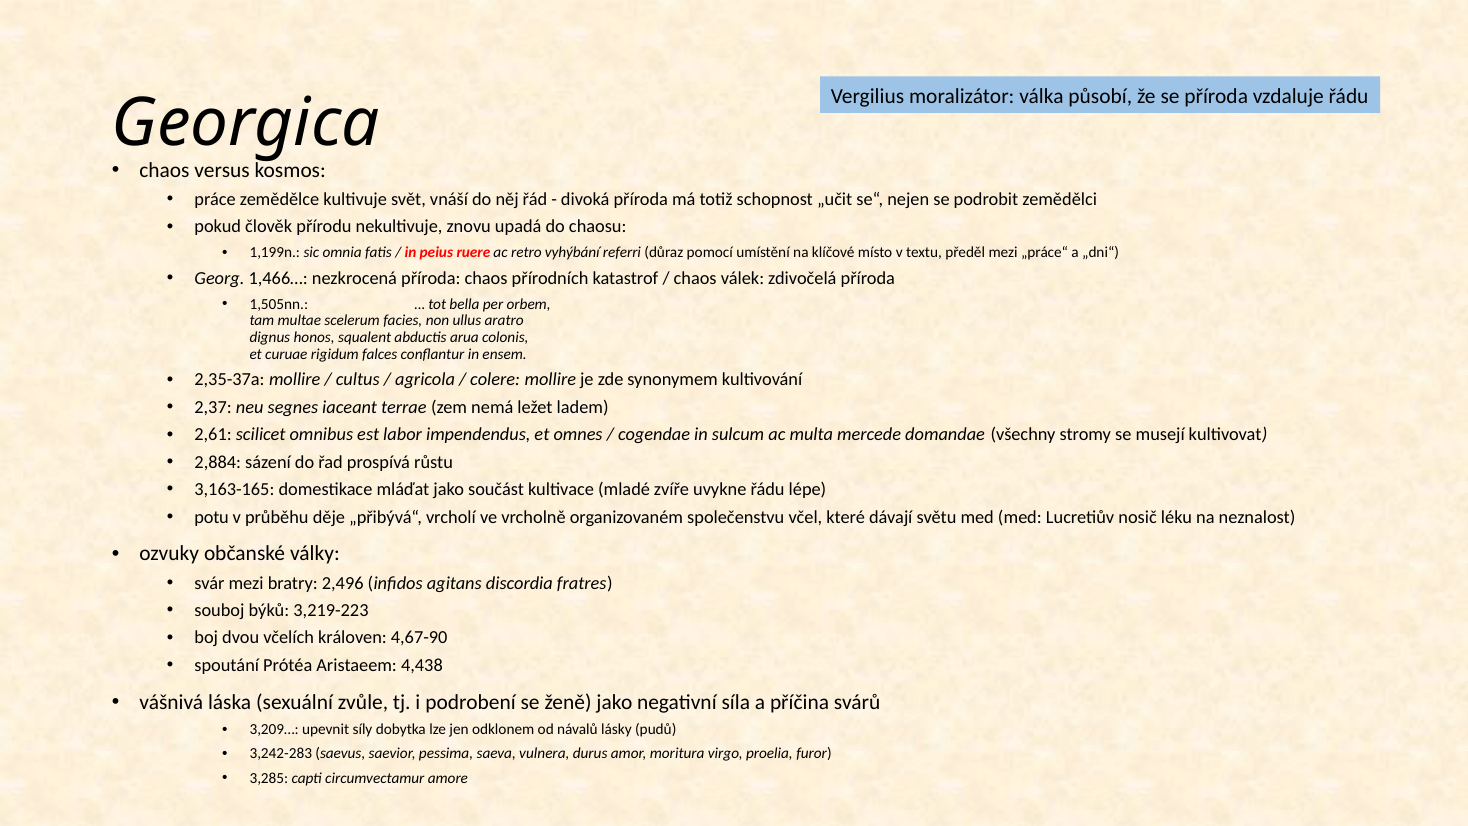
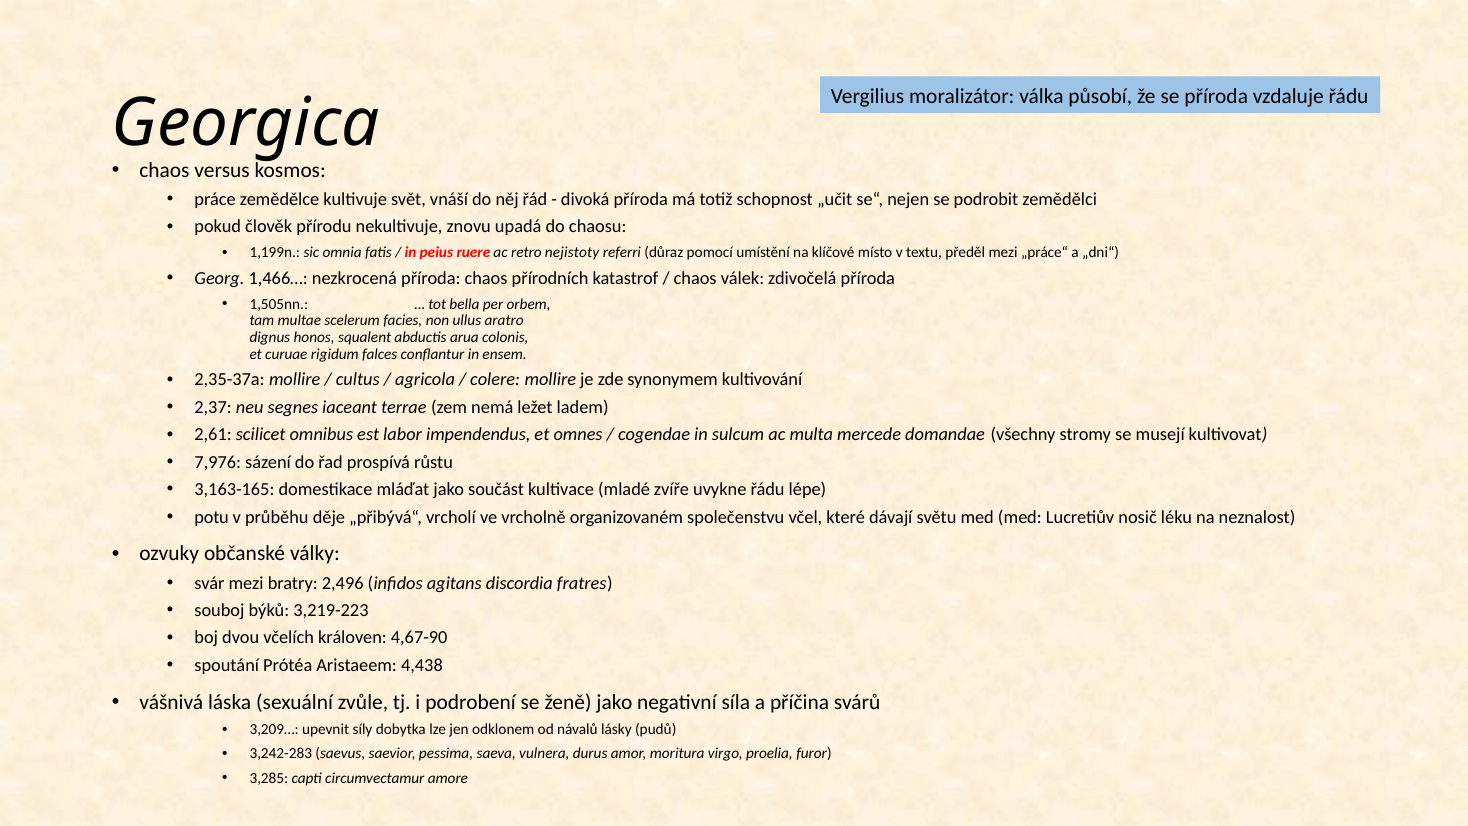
vyhýbání: vyhýbání -> nejistoty (572, 253)
2,884: 2,884 -> 7,976 (218, 462)
